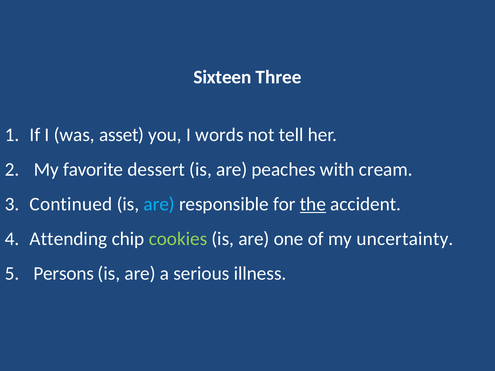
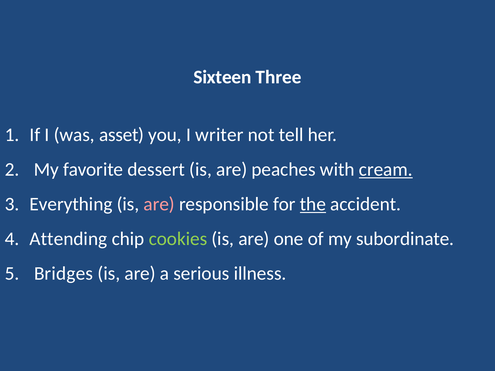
words: words -> writer (219, 135)
cream underline: none -> present (386, 170)
Continued: Continued -> Everything (71, 204)
are colour: light blue -> pink (159, 204)
uncertainty: uncertainty -> subordinate (405, 239)
Persons: Persons -> Bridges (64, 274)
